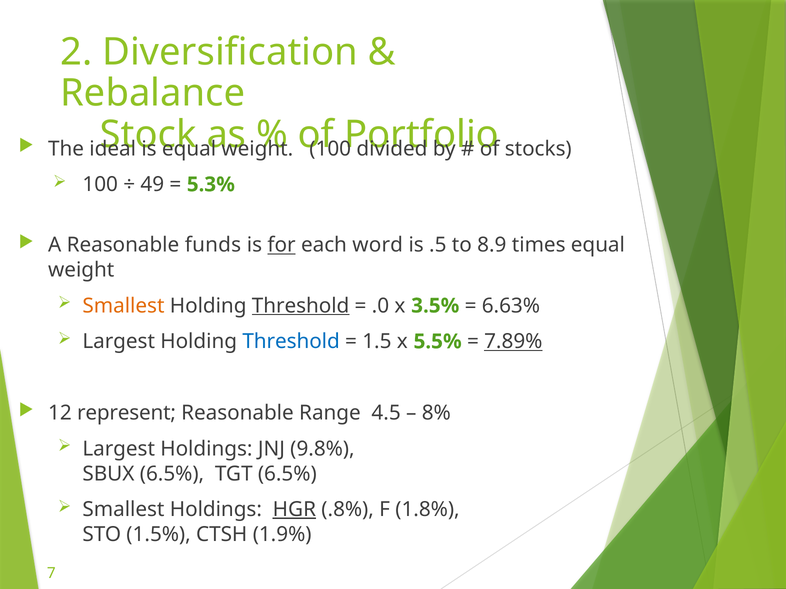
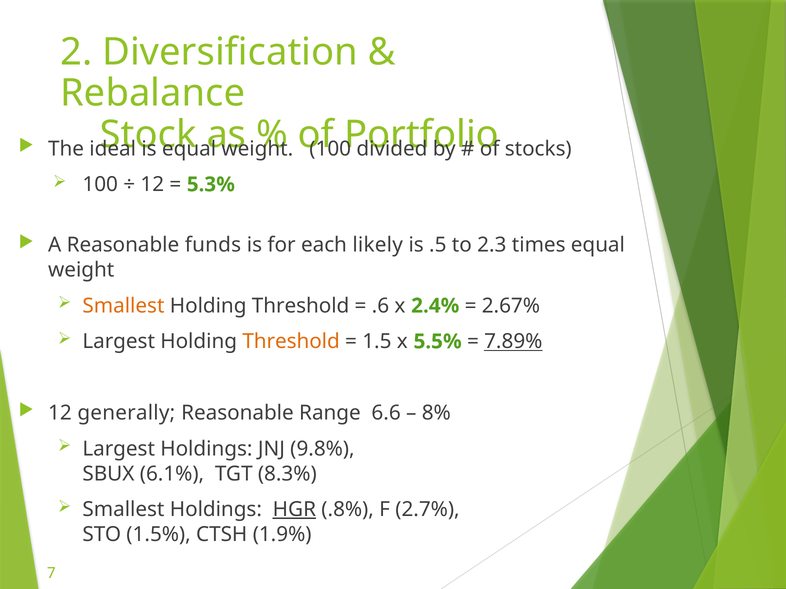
49: 49 -> 12 (152, 185)
for underline: present -> none (282, 245)
word: word -> likely (378, 245)
8.9: 8.9 -> 2.3 (492, 245)
Threshold underline: present -> none (301, 306)
.0: .0 -> .6 (380, 306)
3.5%: 3.5% -> 2.4% (435, 306)
6.63%: 6.63% -> 2.67% (511, 306)
Threshold colour: blue -> orange (291, 342)
represent: represent -> generally (126, 413)
4.5: 4.5 -> 6.6 (386, 413)
SBUX 6.5%: 6.5% -> 6.1% (172, 474)
TGT 6.5%: 6.5% -> 8.3% (287, 474)
1.8%: 1.8% -> 2.7% (427, 510)
